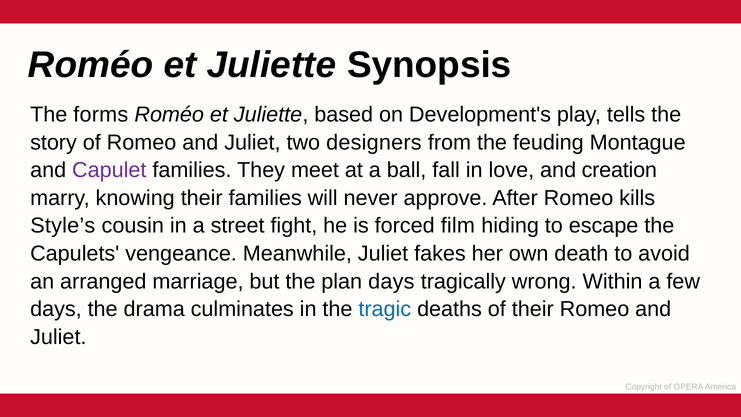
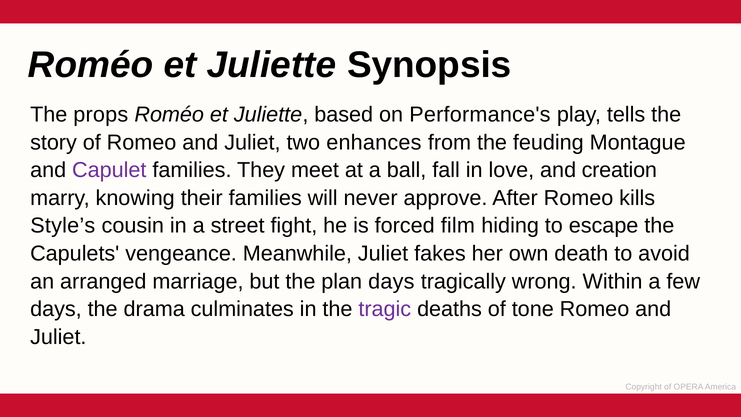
forms: forms -> props (101, 115)
Development's: Development's -> Performance's (480, 115)
designers: designers -> enhances (374, 142)
tragic colour: blue -> purple (385, 309)
of their: their -> tone (533, 309)
